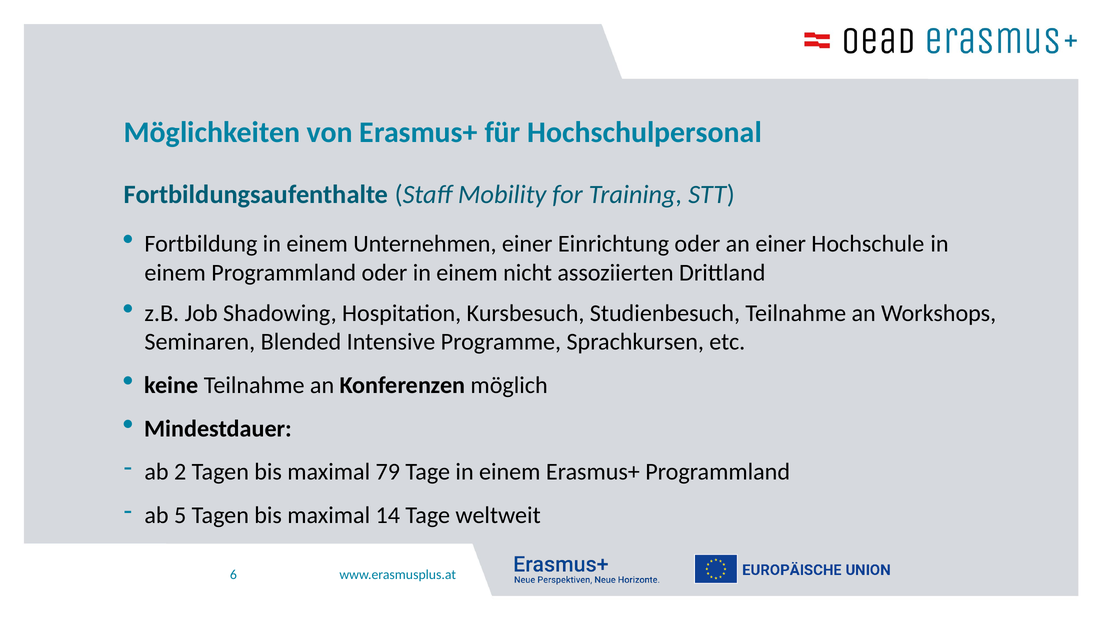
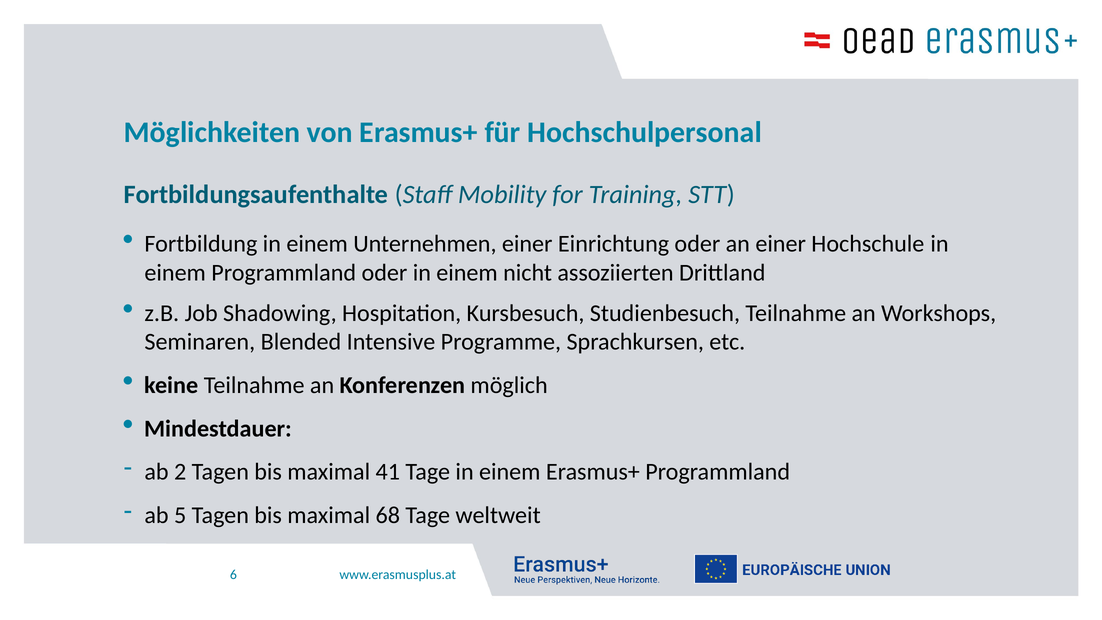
79: 79 -> 41 (388, 472)
14: 14 -> 68 (388, 515)
